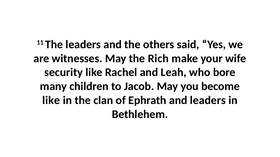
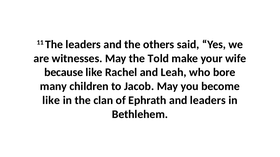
Rich: Rich -> Told (158, 59)
security: security -> because (64, 73)
